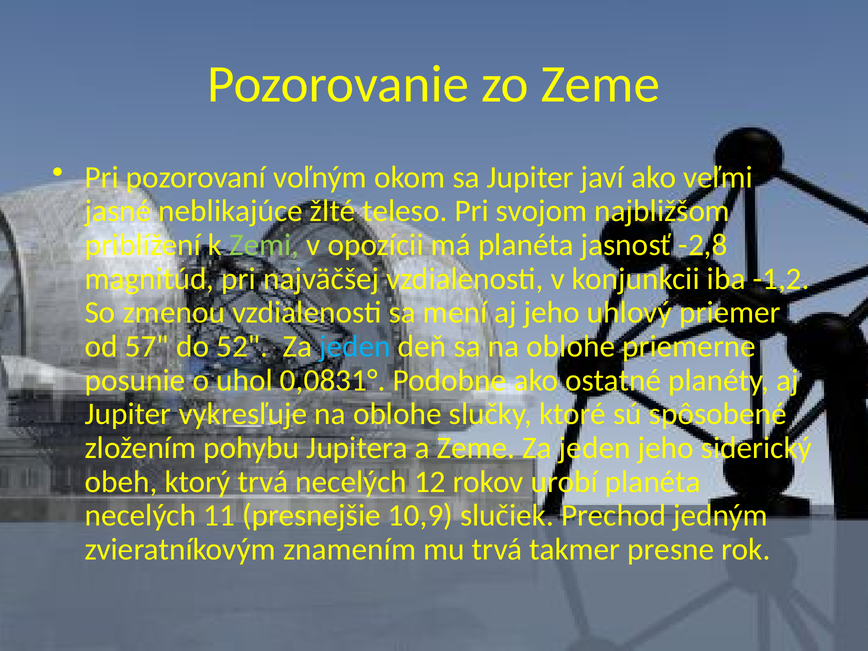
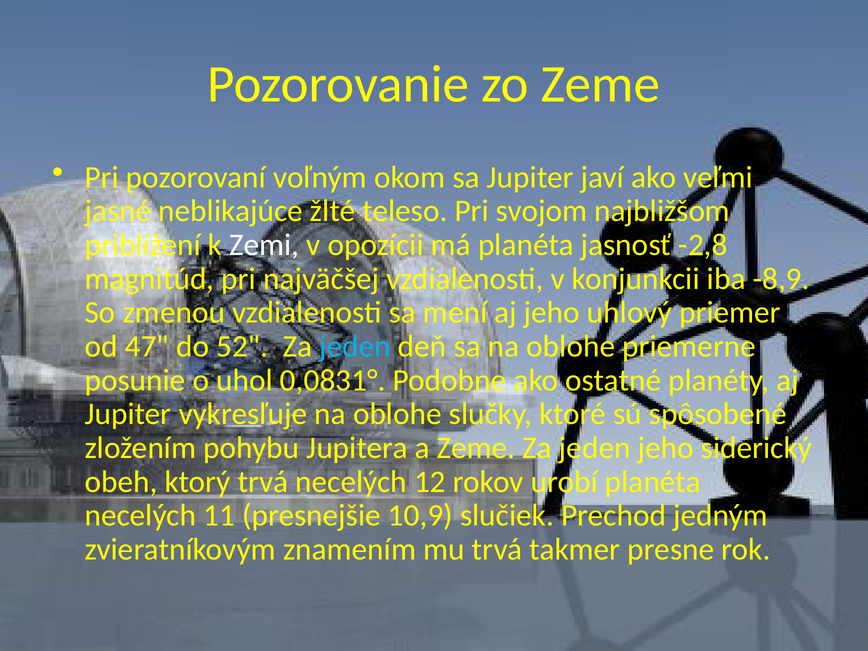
Zemi colour: light green -> white (264, 245)
-1,2: -1,2 -> -8,9 (781, 279)
57: 57 -> 47 (147, 346)
